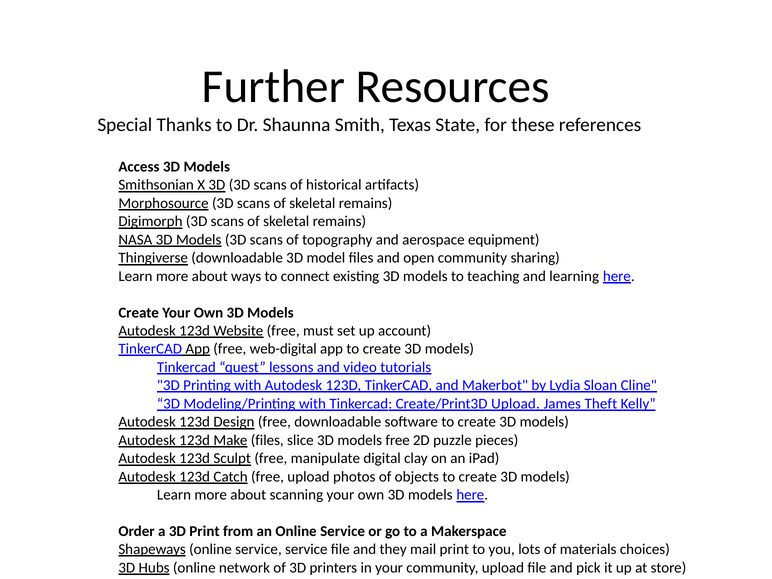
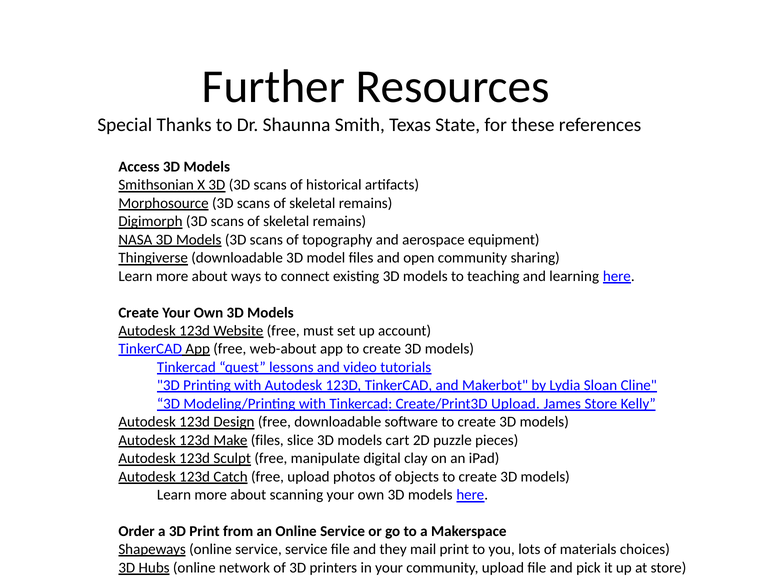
web-digital: web-digital -> web-about (283, 349)
James Theft: Theft -> Store (601, 404)
models free: free -> cart (397, 440)
